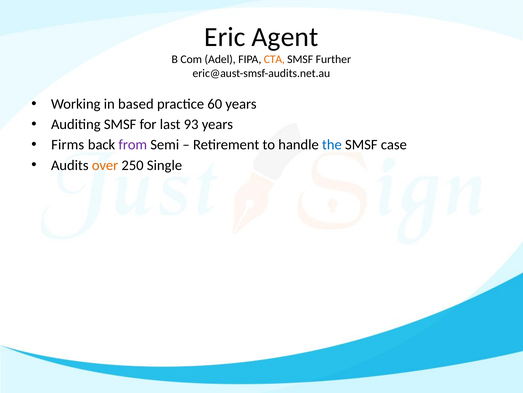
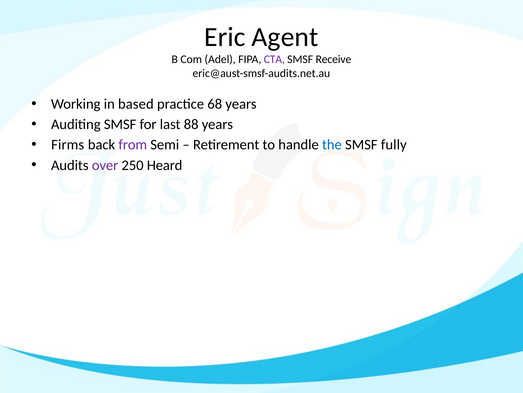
CTA colour: orange -> purple (274, 59)
Further: Further -> Receive (333, 59)
60: 60 -> 68 (215, 104)
93: 93 -> 88 (191, 124)
case: case -> fully (394, 145)
over colour: orange -> purple (105, 165)
Single: Single -> Heard (165, 165)
